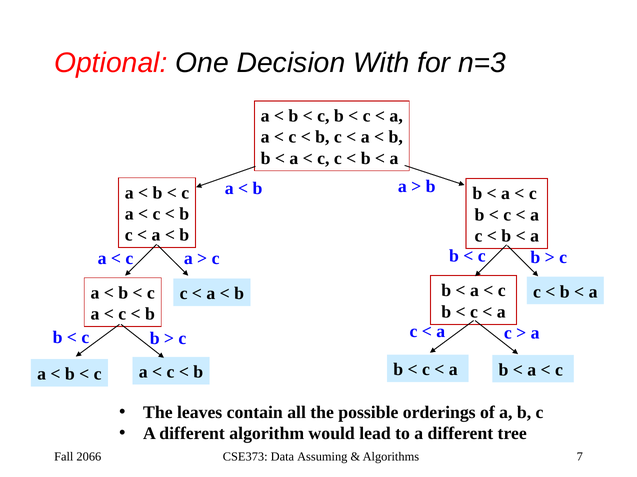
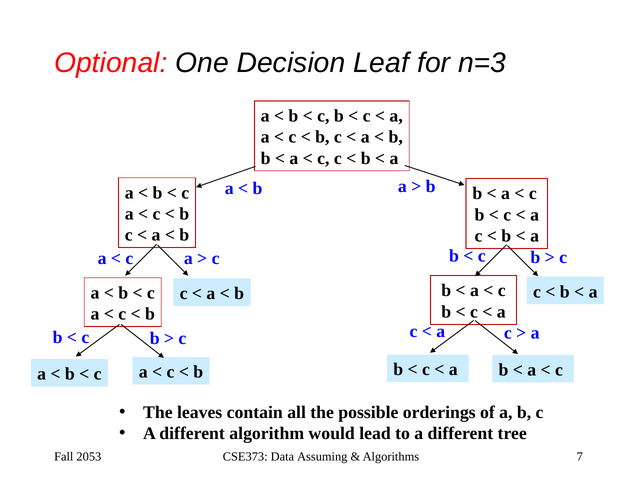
With: With -> Leaf (381, 63)
2066: 2066 -> 2053 (89, 457)
